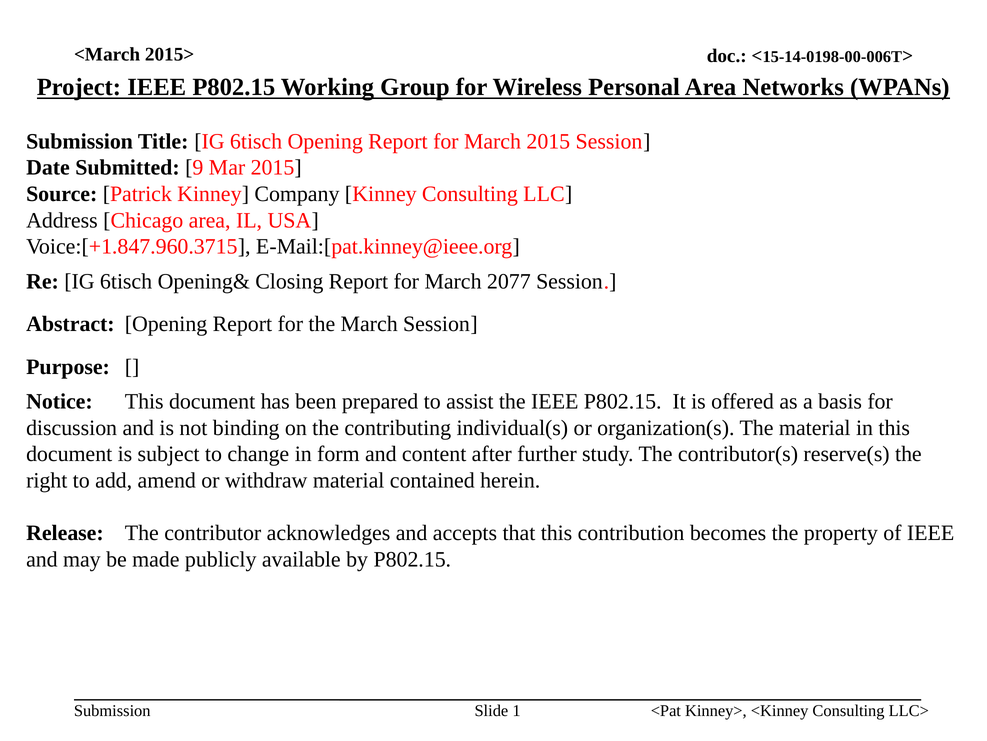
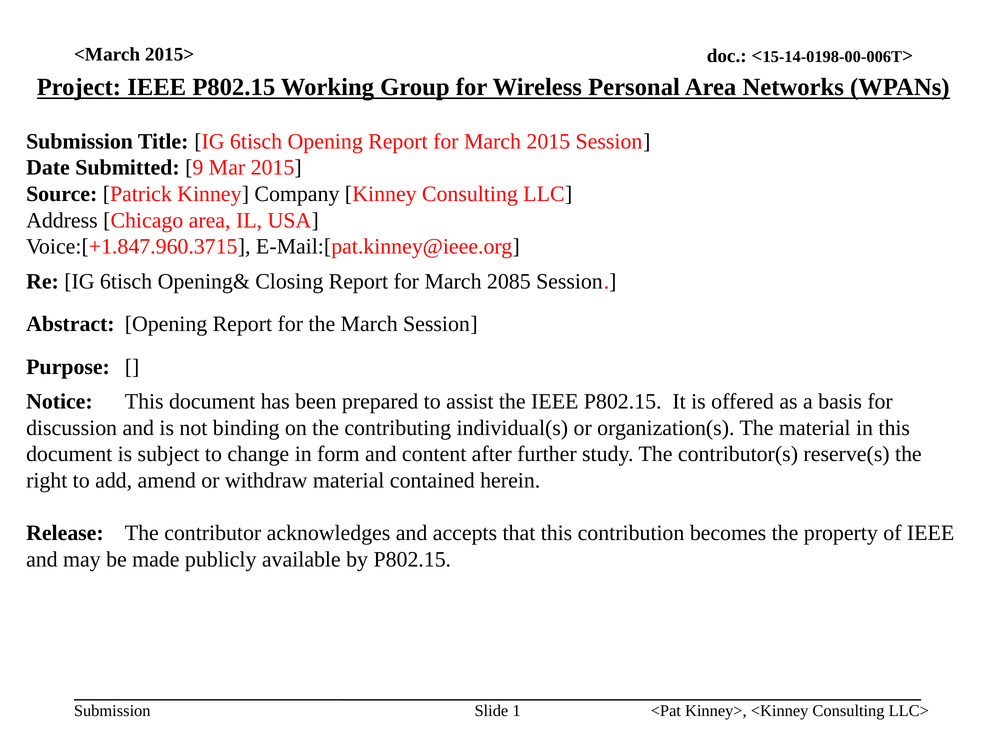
2077: 2077 -> 2085 (509, 281)
